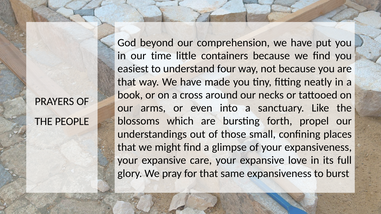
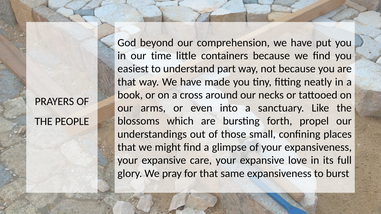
four: four -> part (226, 69)
